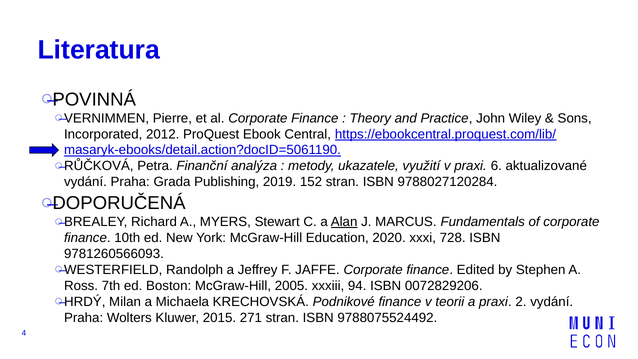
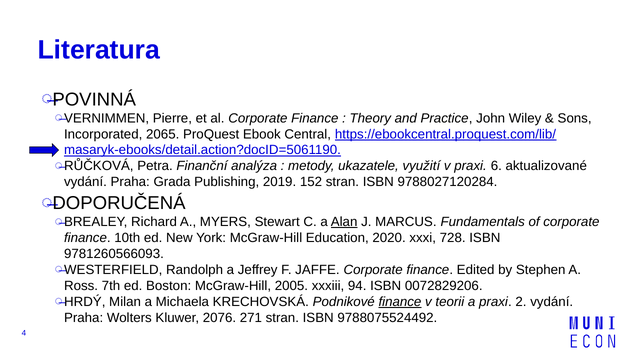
2012: 2012 -> 2065 (163, 134)
finance underline: none -> present (400, 302)
2015: 2015 -> 2076 (219, 318)
